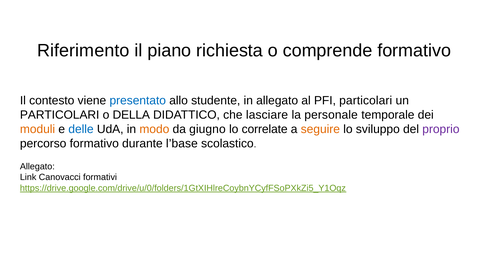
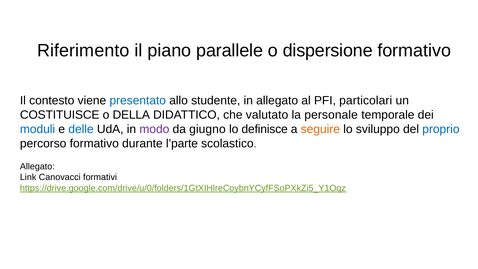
richiesta: richiesta -> parallele (230, 51)
comprende: comprende -> dispersione (328, 51)
PARTICOLARI: PARTICOLARI -> COSTITUISCE (60, 115)
lasciare: lasciare -> valutato (267, 115)
moduli colour: orange -> blue (38, 129)
modo colour: orange -> purple (154, 129)
correlate: correlate -> definisce (265, 129)
proprio colour: purple -> blue (441, 129)
l’base: l’base -> l’parte (182, 143)
